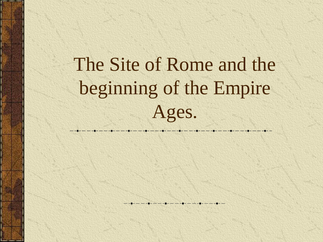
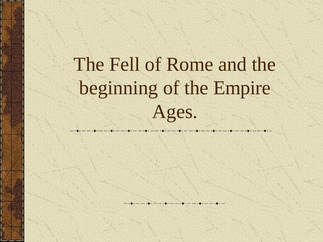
Site: Site -> Fell (125, 64)
